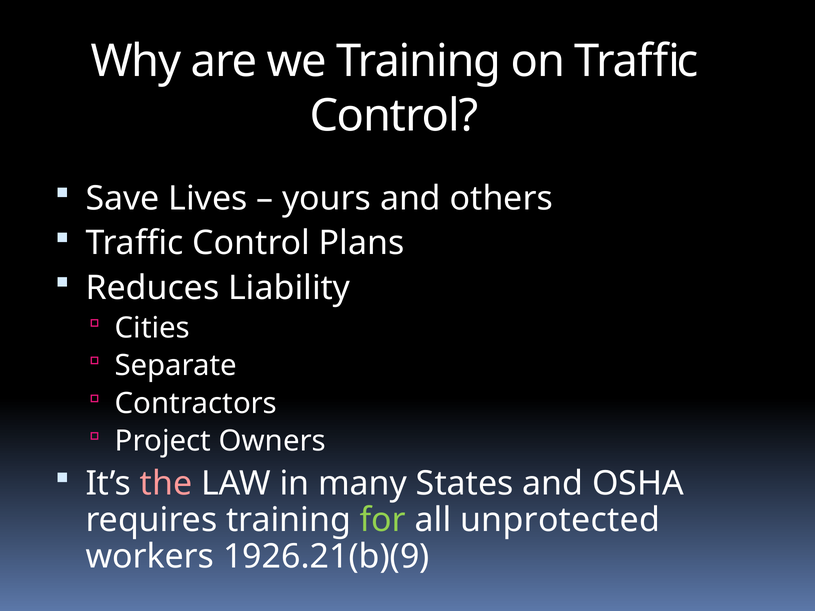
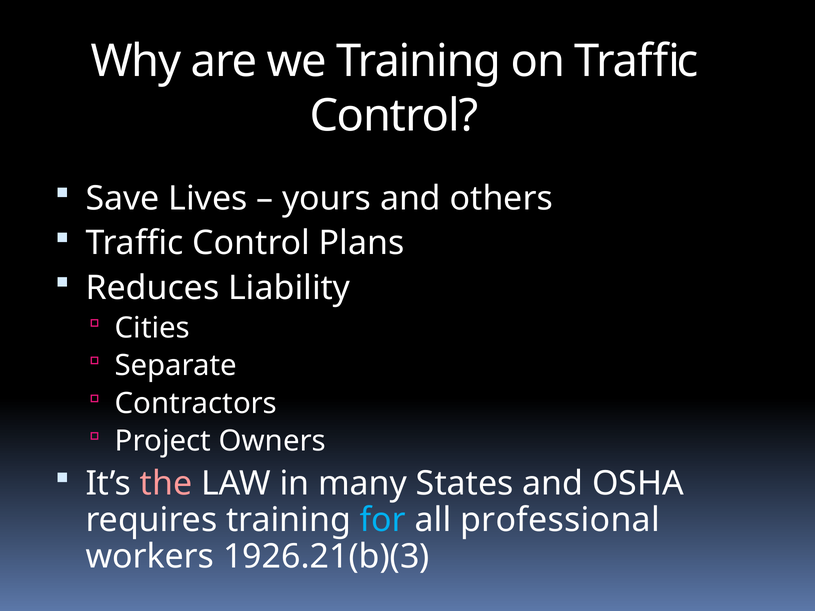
for colour: light green -> light blue (383, 520)
unprotected: unprotected -> professional (560, 520)
1926.21(b)(9: 1926.21(b)(9 -> 1926.21(b)(3 (326, 557)
